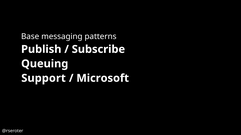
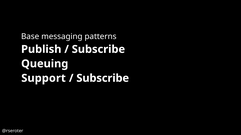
Microsoft: Microsoft -> Subscribe (103, 78)
